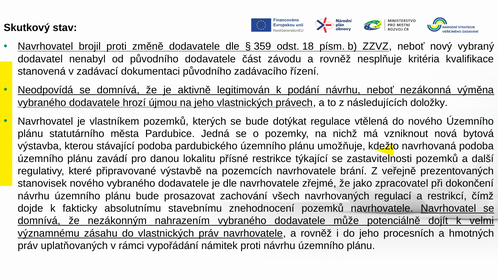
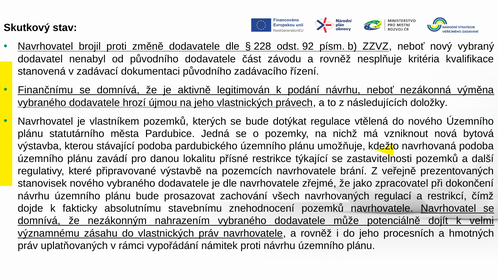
359: 359 -> 228 (262, 47)
18: 18 -> 92 (308, 47)
Neodpovídá: Neodpovídá -> Finančnímu (45, 90)
